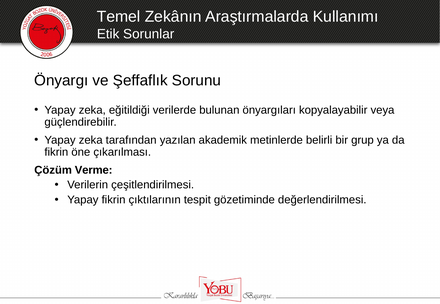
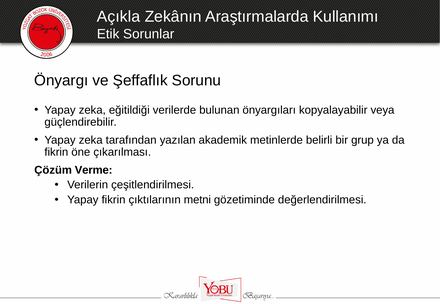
Temel: Temel -> Açıkla (119, 17)
tespit: tespit -> metni (197, 200)
